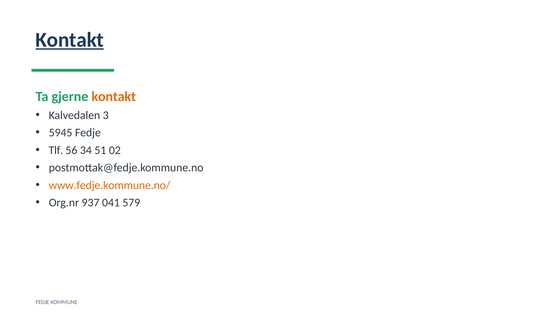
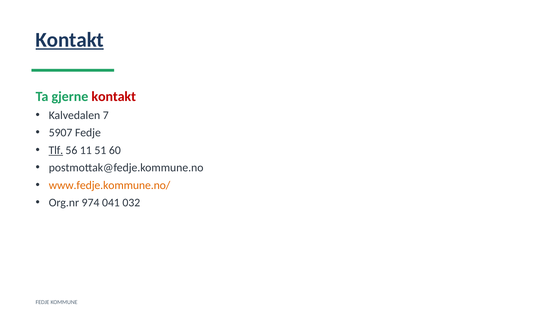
kontakt colour: orange -> red (114, 96)
3: 3 -> 7 (106, 115)
5945: 5945 -> 5907 (61, 133)
Tlf underline: none -> present (56, 150)
34: 34 -> 11 (86, 150)
02: 02 -> 60 (115, 150)
937: 937 -> 974 (91, 203)
579: 579 -> 032 (131, 203)
